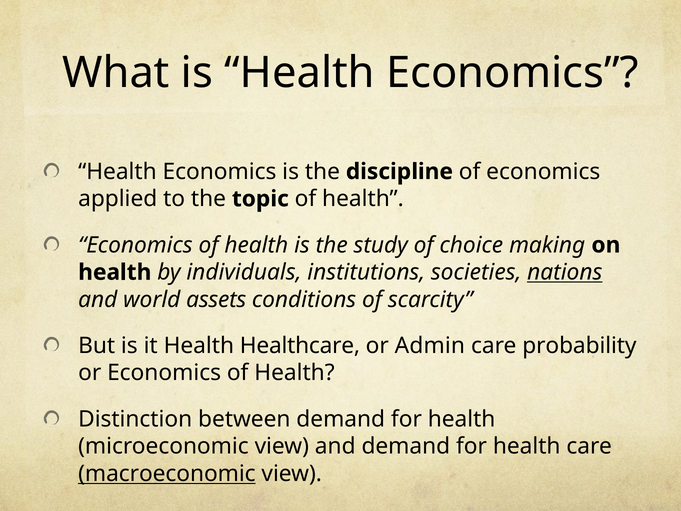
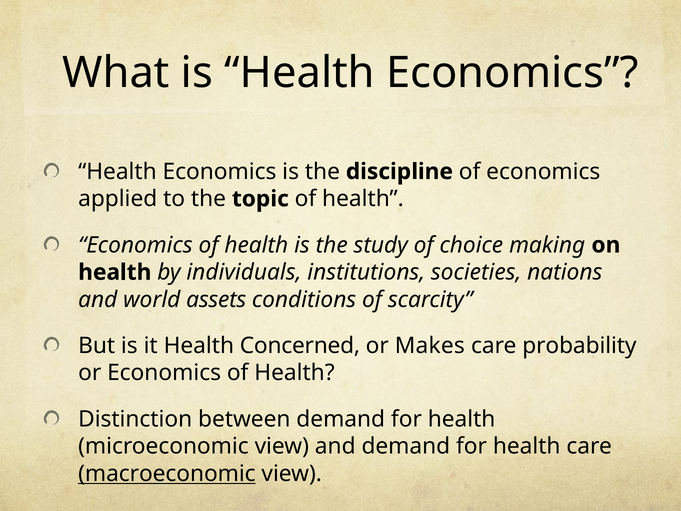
nations underline: present -> none (565, 272)
Healthcare: Healthcare -> Concerned (300, 346)
Admin: Admin -> Makes (430, 346)
